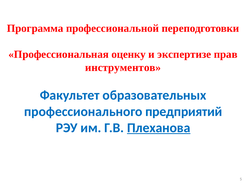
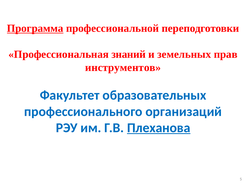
Программа underline: none -> present (35, 28)
оценку: оценку -> знаний (129, 54)
экспертизе: экспертизе -> земельных (184, 54)
предприятий: предприятий -> организаций (184, 112)
